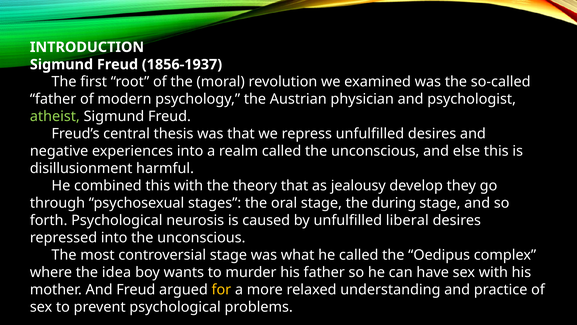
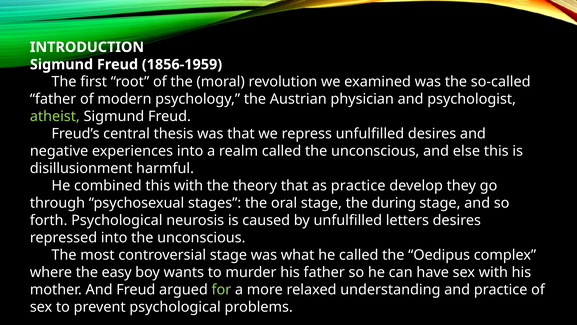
1856-1937: 1856-1937 -> 1856-1959 (182, 64)
as jealousy: jealousy -> practice (358, 186)
liberal: liberal -> letters (407, 220)
idea: idea -> easy (117, 272)
for colour: yellow -> light green (221, 289)
